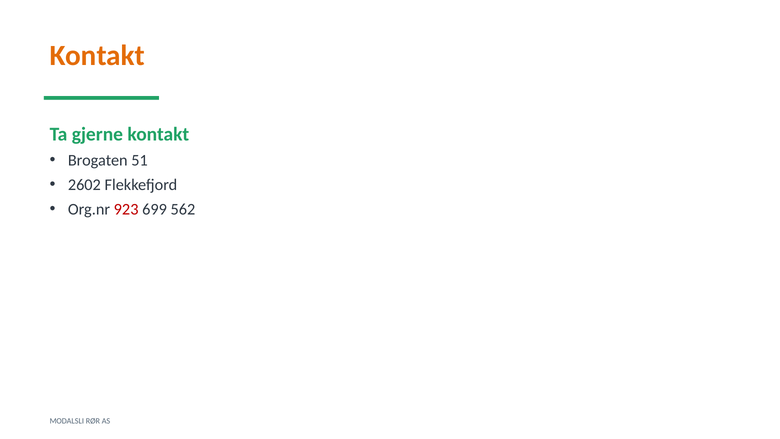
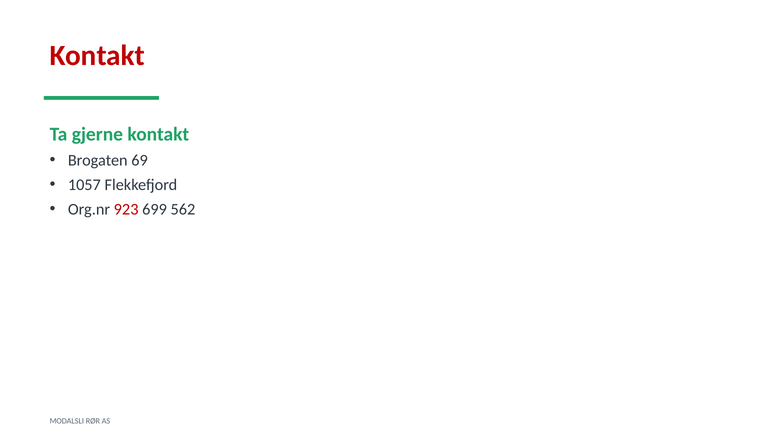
Kontakt colour: orange -> red (97, 56)
51: 51 -> 69 (140, 160)
2602: 2602 -> 1057 (84, 185)
